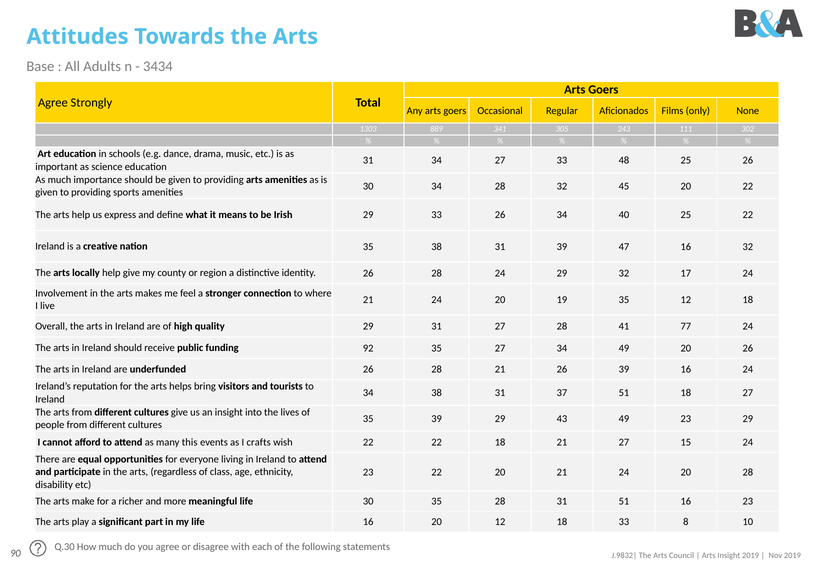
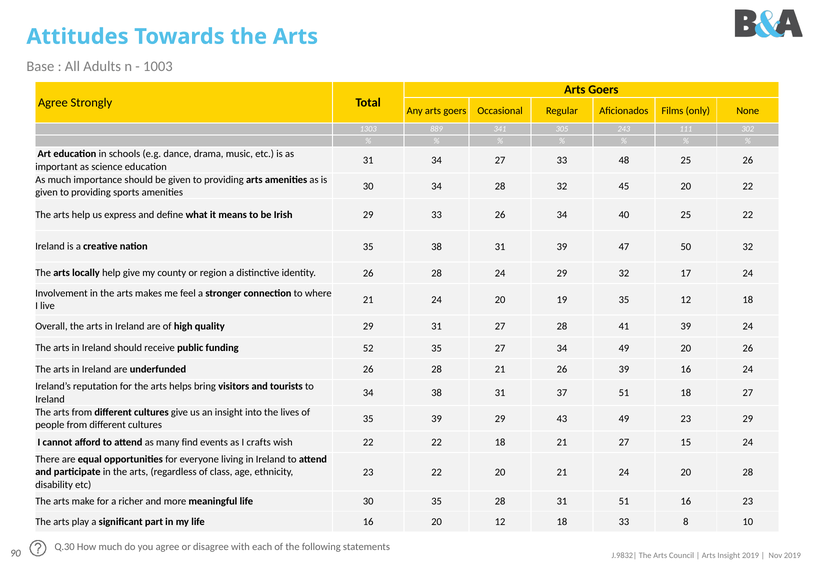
3434: 3434 -> 1003 (158, 67)
47 16: 16 -> 50 (686, 247)
41 77: 77 -> 39 (686, 326)
92: 92 -> 52 (368, 348)
this: this -> find (190, 442)
